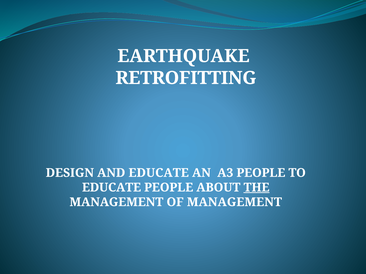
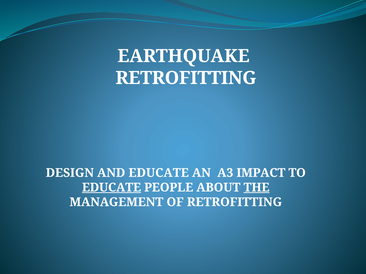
A3 PEOPLE: PEOPLE -> IMPACT (261, 173)
EDUCATE underline: none -> present (112, 188)
OF MANAGEMENT: MANAGEMENT -> RETROFITTING (234, 202)
